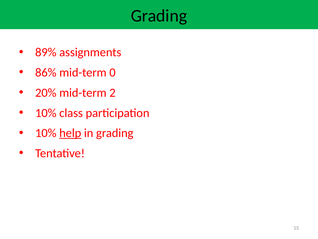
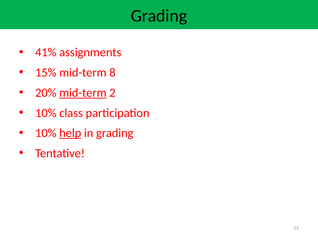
89%: 89% -> 41% (46, 52)
86%: 86% -> 15% (46, 72)
0: 0 -> 8 (112, 72)
mid-term underline: none -> present (83, 93)
